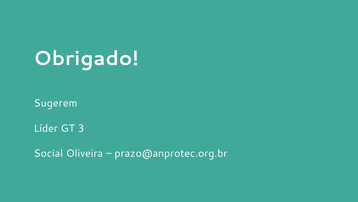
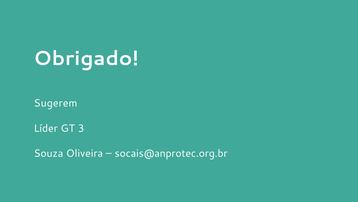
Social: Social -> Souza (48, 153)
prazo@anprotec.org.br: prazo@anprotec.org.br -> socais@anprotec.org.br (171, 153)
